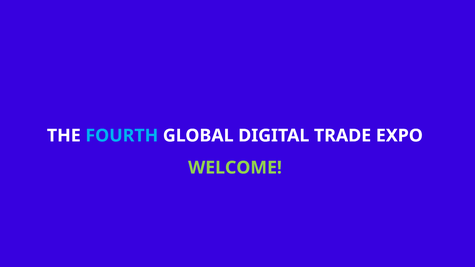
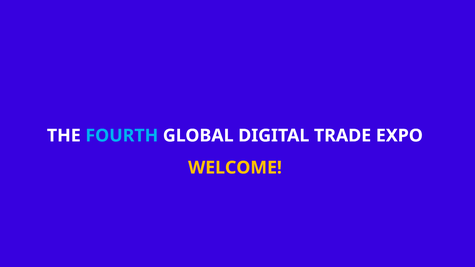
WELCOME colour: light green -> yellow (235, 168)
